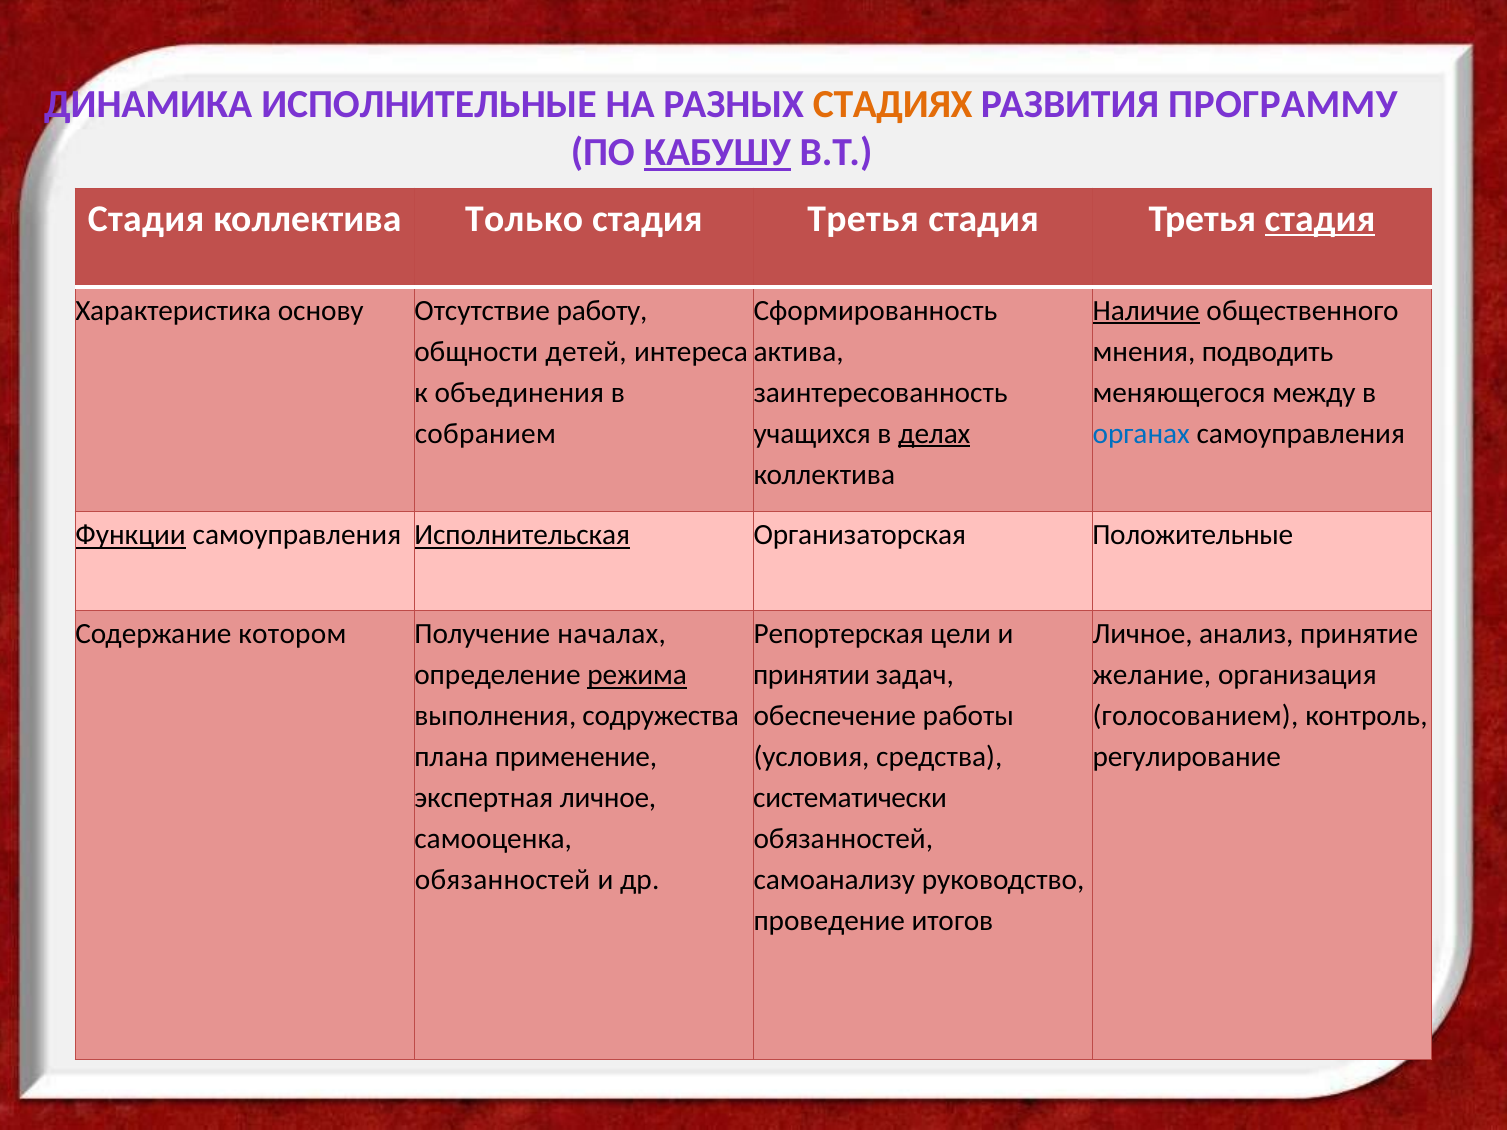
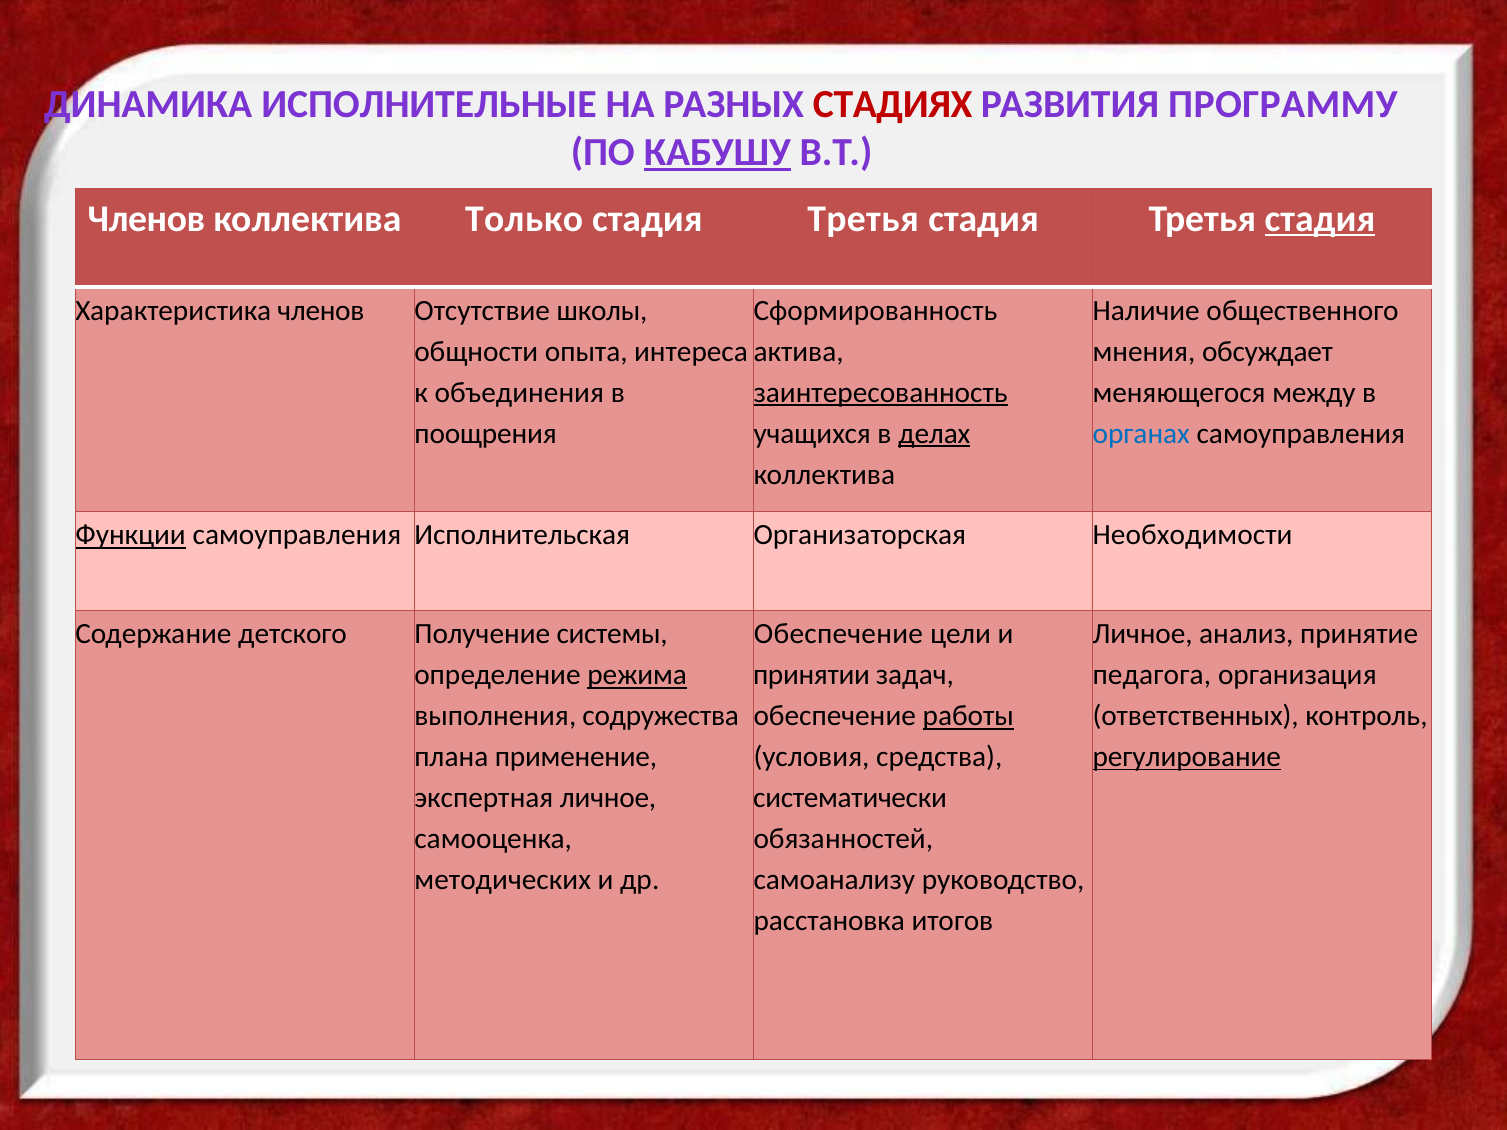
СТАДИЯХ colour: orange -> red (893, 105)
Стадия: Стадия -> Членов (147, 219)
Характеристика основу: основу -> членов (321, 311)
работу: работу -> школы (602, 311)
Наличие underline: present -> none (1146, 311)
детей: детей -> опыта (586, 352)
подводить: подводить -> обсуждает (1268, 352)
заинтересованность underline: none -> present (881, 393)
собранием: собранием -> поощрения (486, 434)
Исполнительская underline: present -> none (522, 535)
Положительные: Положительные -> Необходимости (1193, 535)
котором: котором -> детского (293, 634)
началах: началах -> системы (612, 634)
Репортерская: Репортерская -> Обеспечение (838, 634)
желание: желание -> педагога (1152, 675)
работы underline: none -> present (968, 716)
голосованием: голосованием -> ответственных (1196, 716)
регулирование underline: none -> present (1187, 757)
обязанностей: обязанностей -> методических (503, 880)
проведение: проведение -> расстановка (829, 921)
